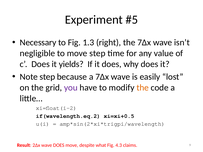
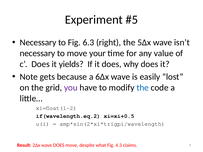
1.3: 1.3 -> 6.3 (88, 43)
the 7∆x: 7∆x -> 5∆x (144, 43)
negligible: negligible -> necessary (37, 53)
move step: step -> your (97, 53)
Note step: step -> gets (47, 77)
a 7∆x: 7∆x -> 6∆x (102, 77)
the colour: orange -> blue (143, 88)
